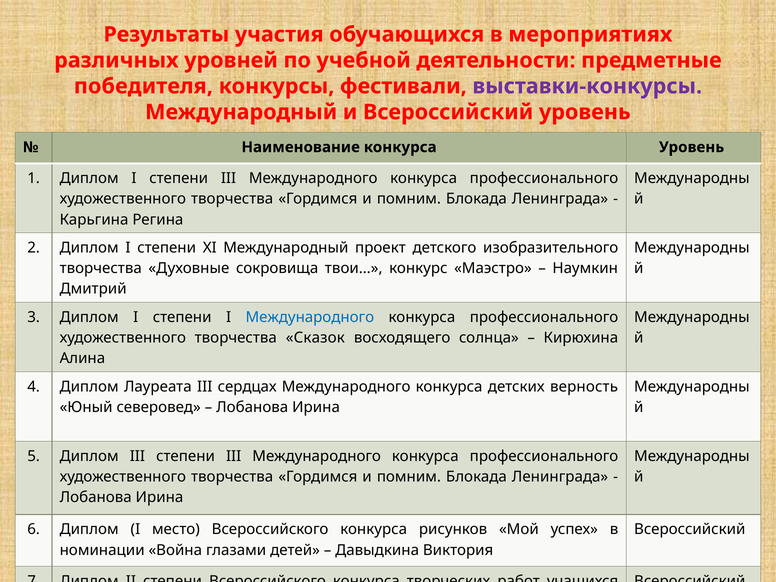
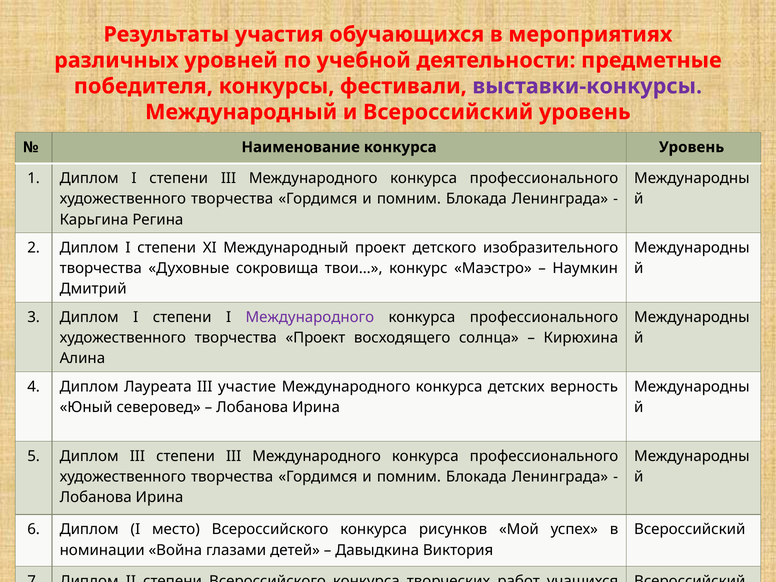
Международного colour: blue -> purple (310, 317)
творчества Сказок: Сказок -> Проект (315, 338)
сердцах: сердцах -> участие (247, 387)
